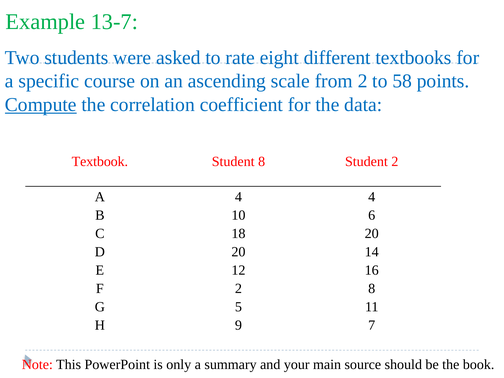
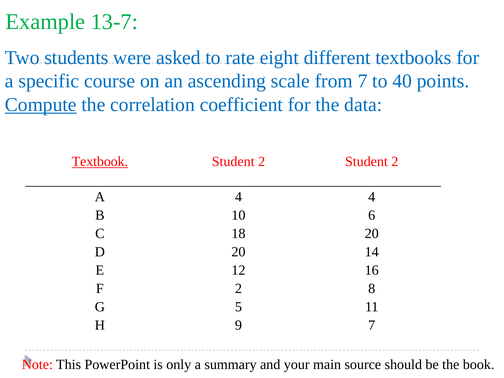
from 2: 2 -> 7 (363, 81)
58: 58 -> 40 (402, 81)
Textbook underline: none -> present (100, 162)
8: 8 -> 2 (262, 162)
